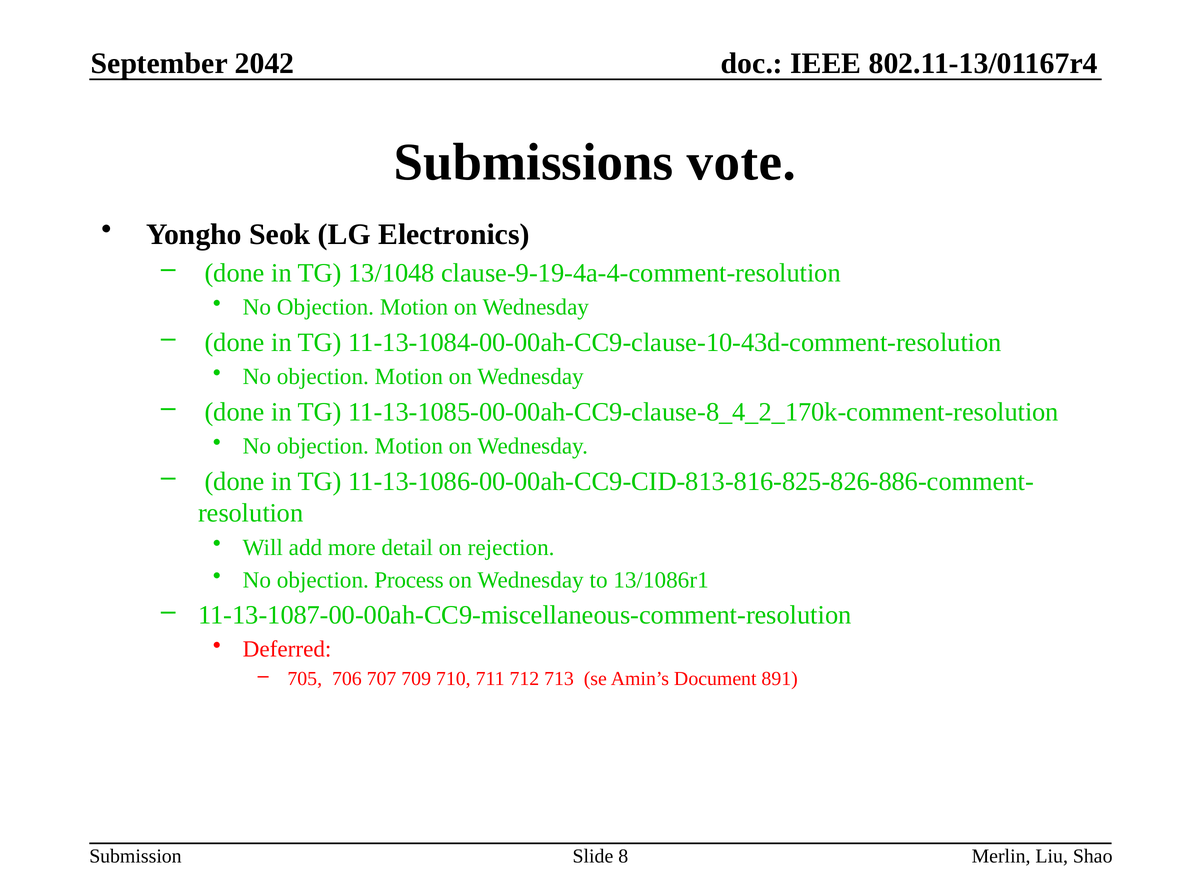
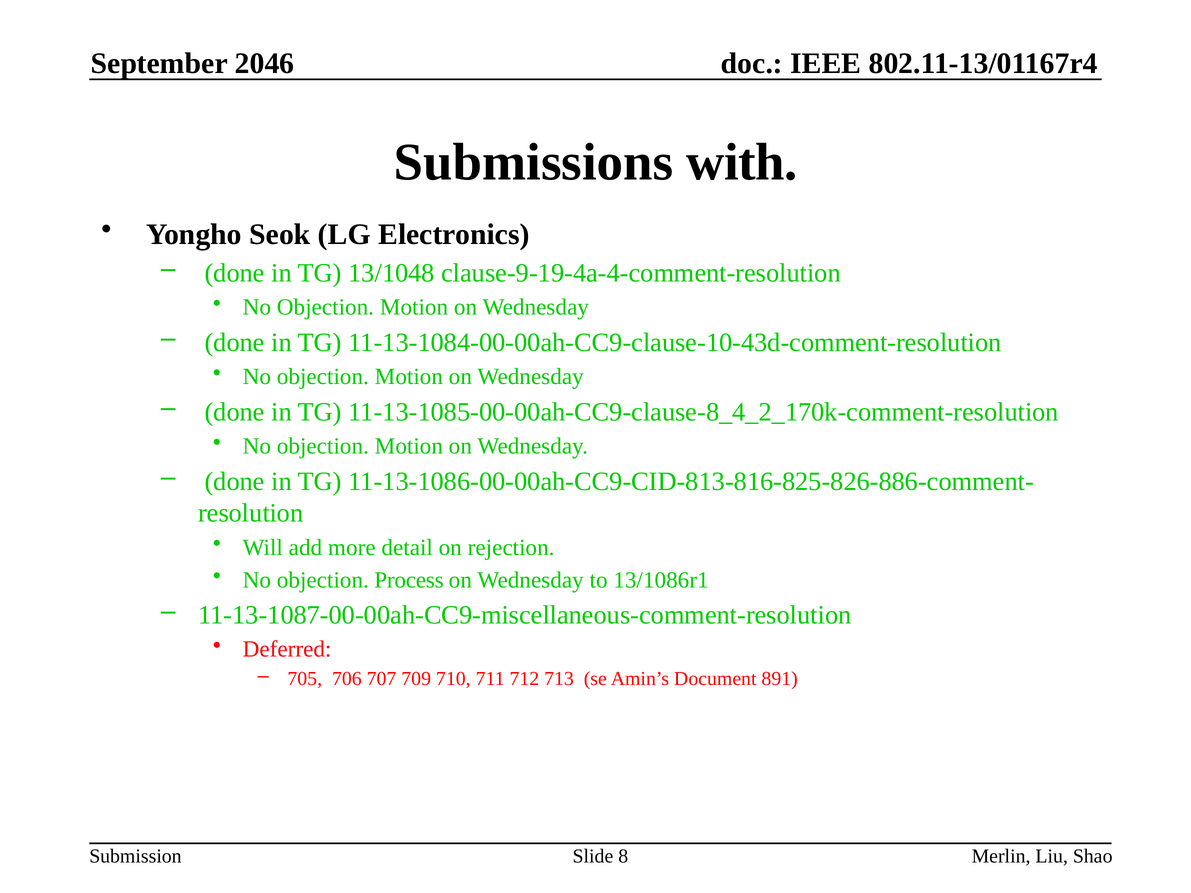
2042: 2042 -> 2046 (265, 64)
vote: vote -> with (742, 162)
